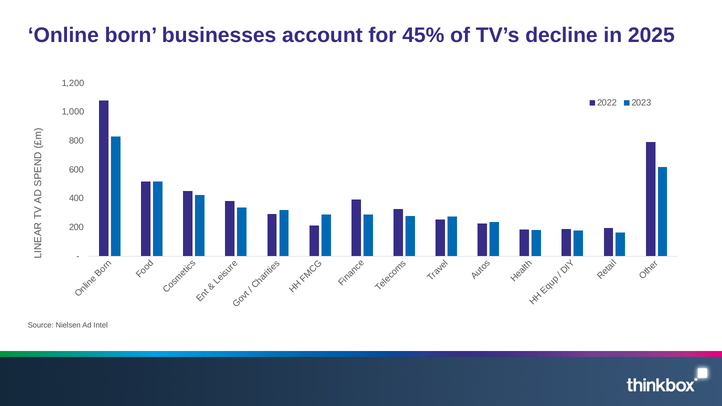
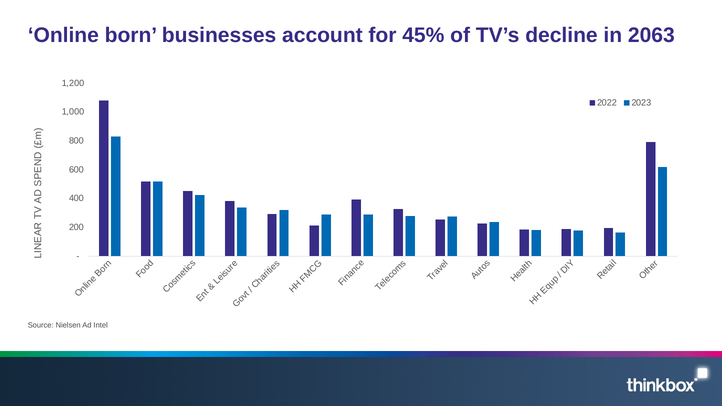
2025: 2025 -> 2063 (651, 35)
